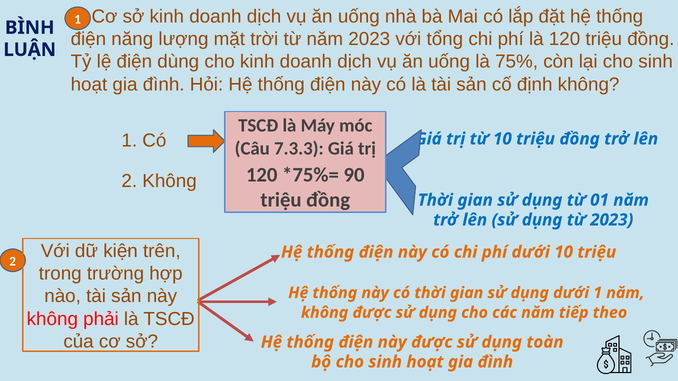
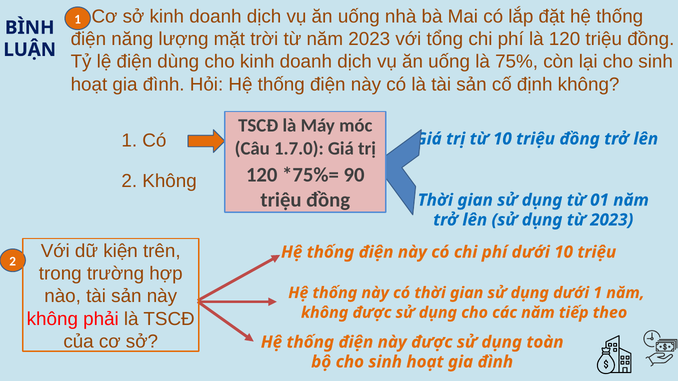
7.3.3: 7.3.3 -> 1.7.0 (299, 148)
